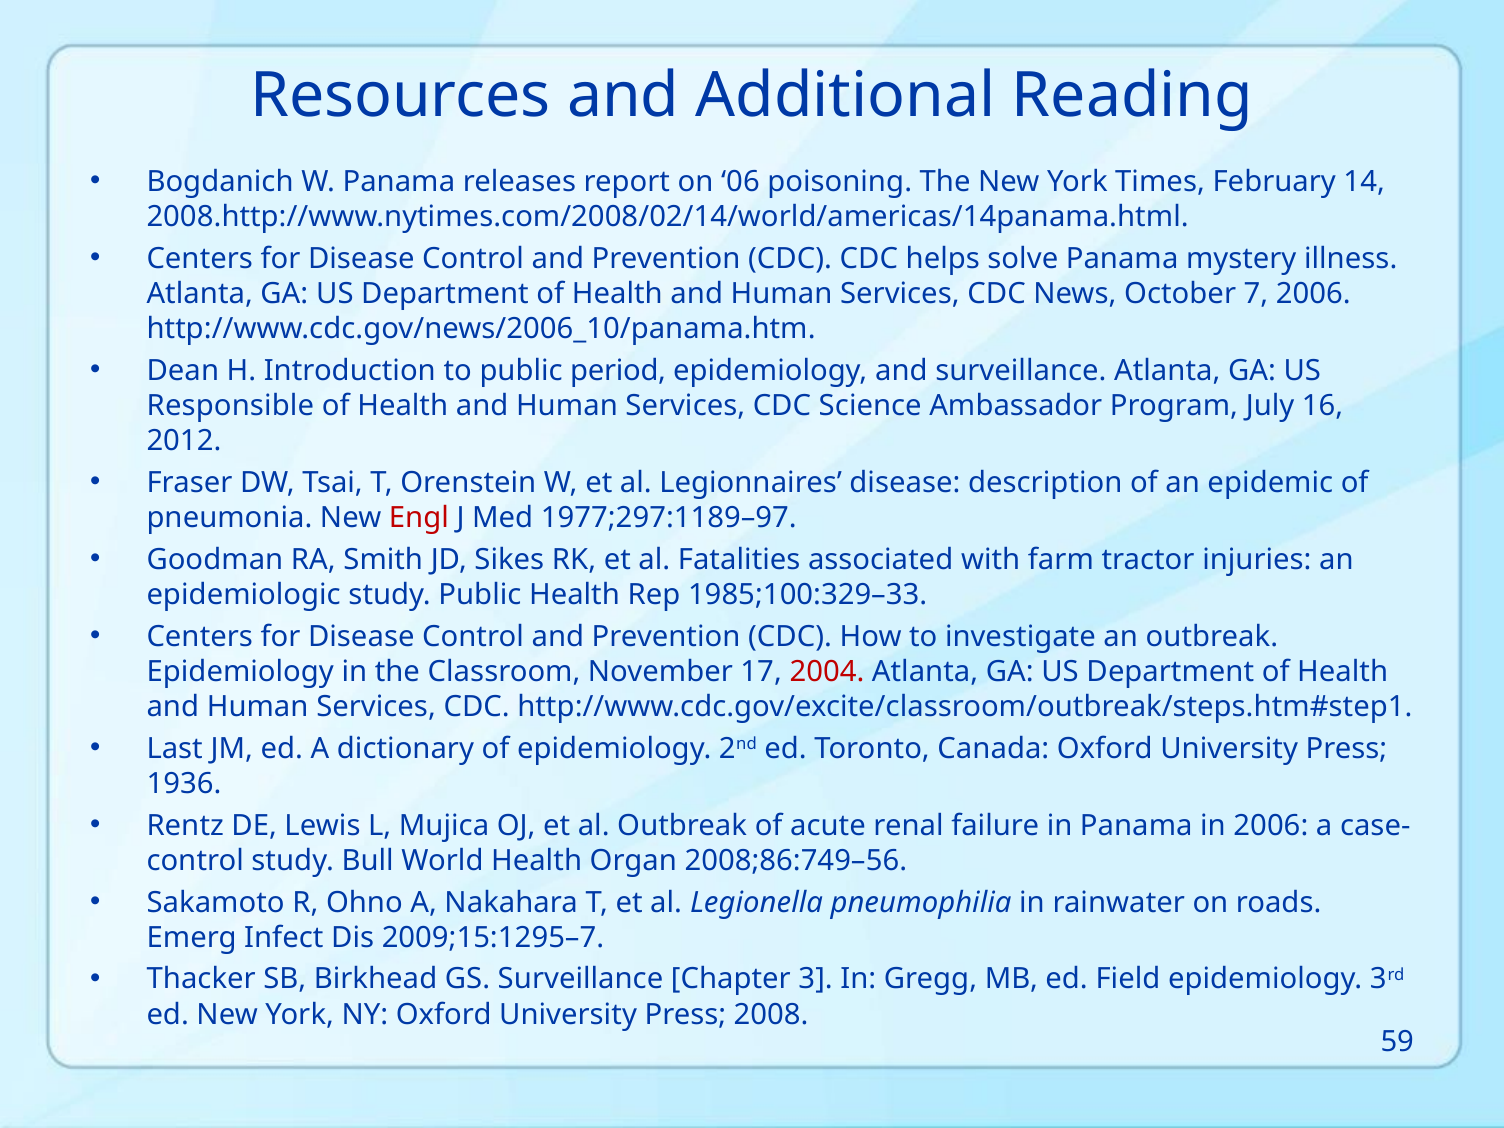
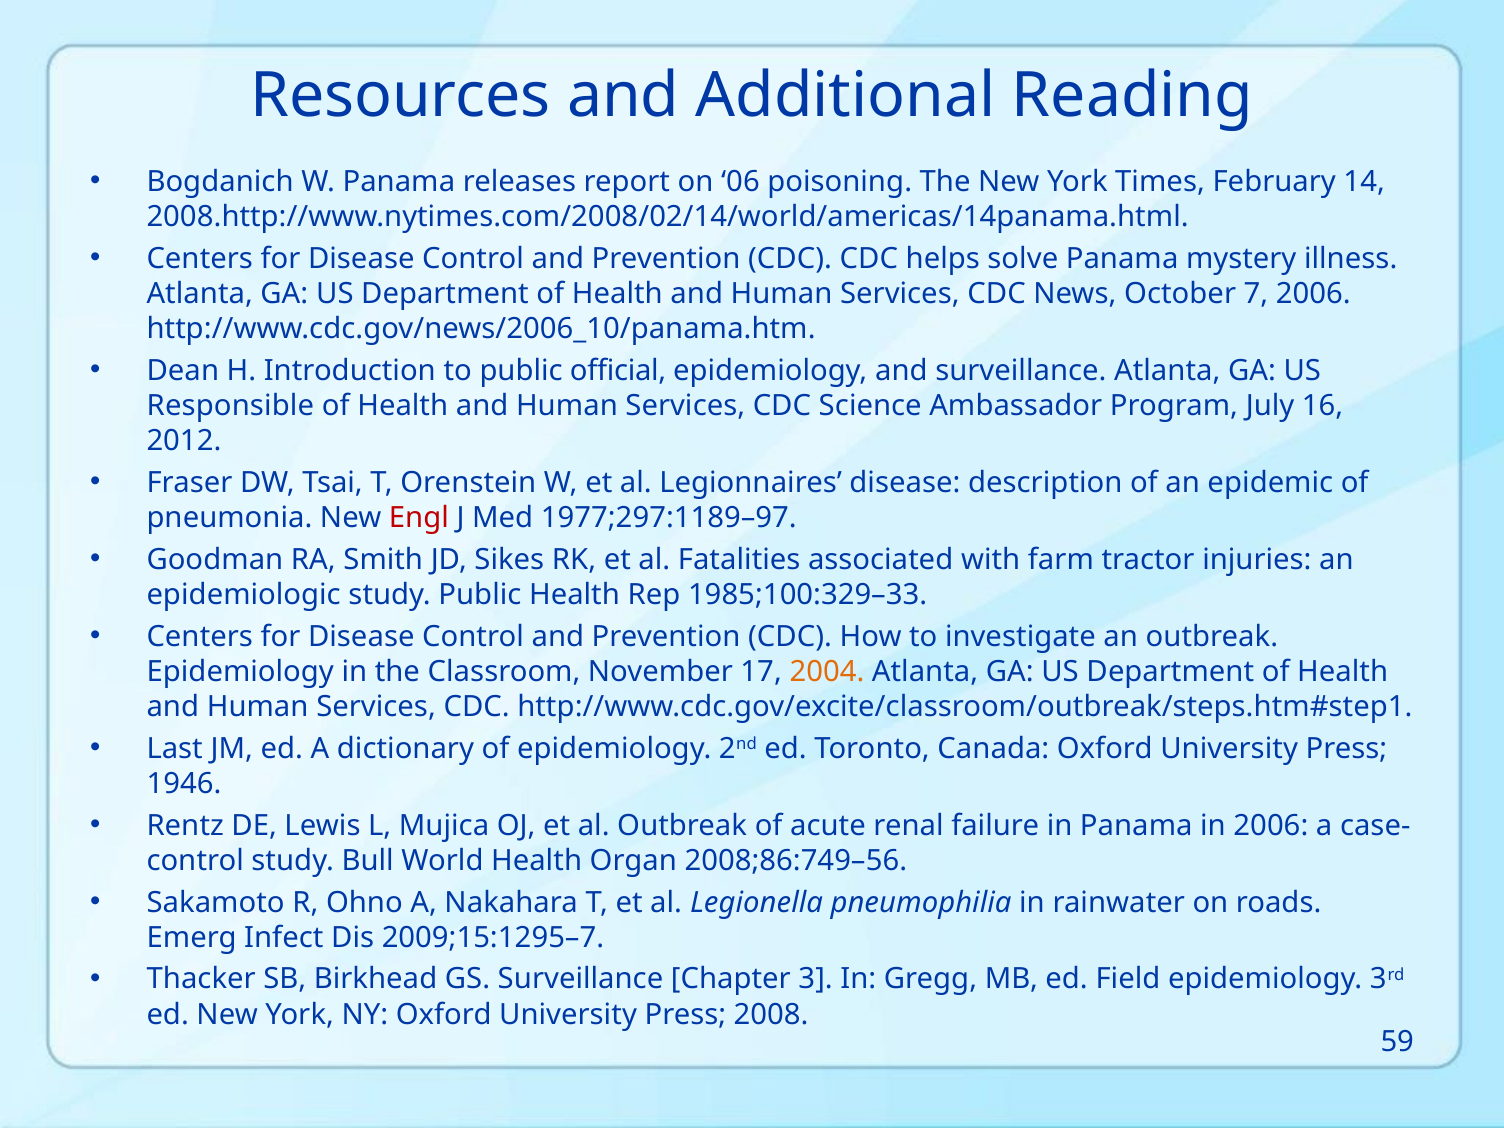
period: period -> official (618, 371)
2004 colour: red -> orange (827, 672)
1936: 1936 -> 1946 (184, 784)
